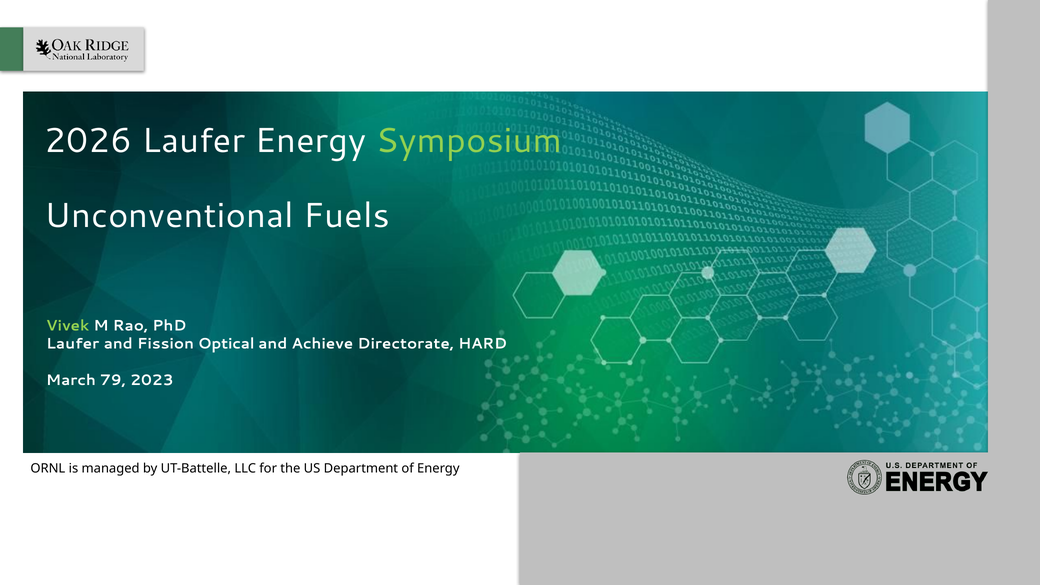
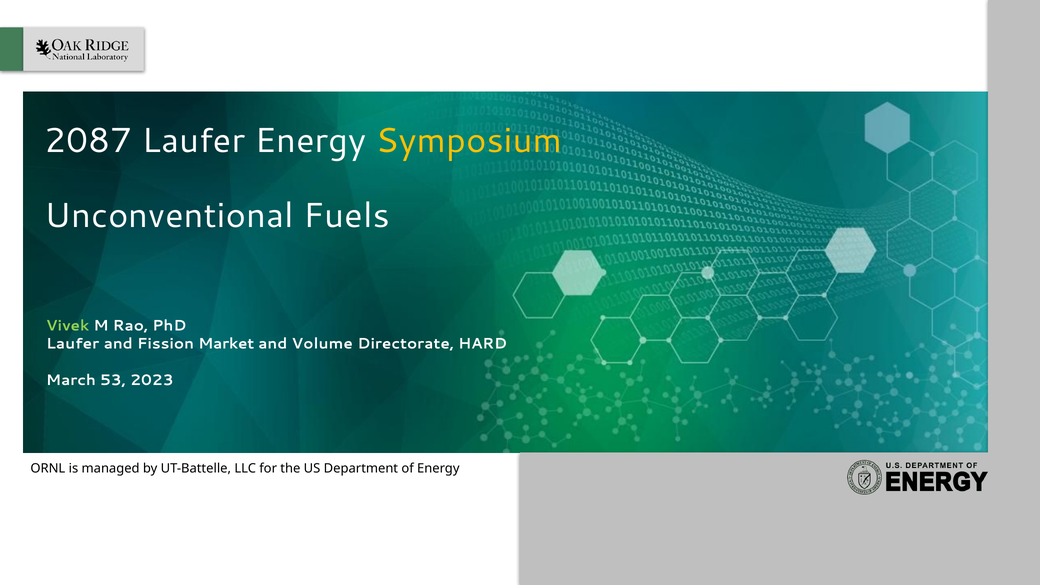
2026: 2026 -> 2087 (88, 141)
Symposium colour: light green -> yellow (469, 141)
Optical: Optical -> Market (226, 344)
Achieve: Achieve -> Volume (322, 344)
79: 79 -> 53 (113, 380)
